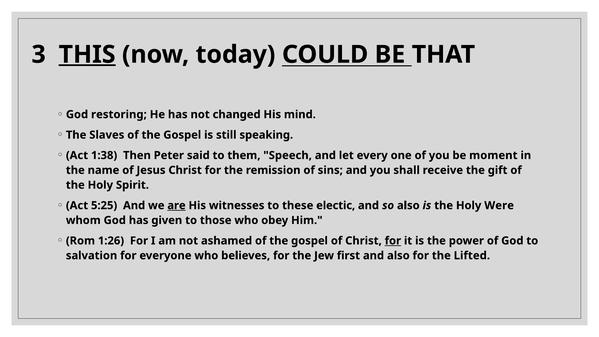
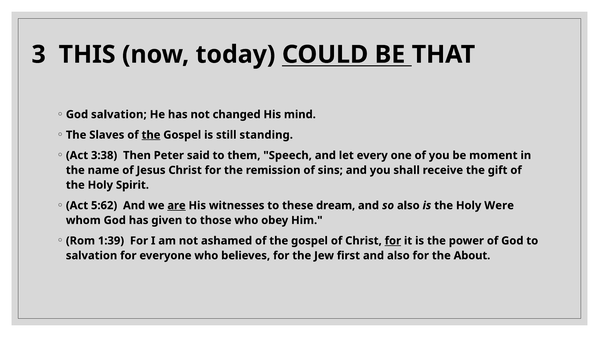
THIS underline: present -> none (87, 54)
God restoring: restoring -> salvation (119, 114)
the underline: none -> present (151, 135)
speaking: speaking -> standing (266, 135)
1:38: 1:38 -> 3:38 (104, 155)
5:25: 5:25 -> 5:62 (104, 205)
electic: electic -> dream (336, 205)
1:26: 1:26 -> 1:39 (111, 241)
Lifted: Lifted -> About (472, 256)
